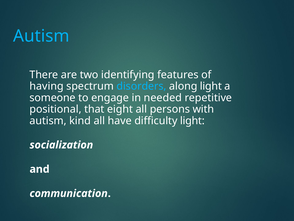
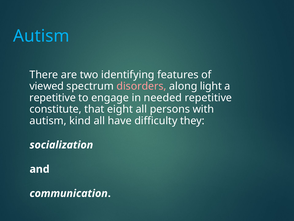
having: having -> viewed (47, 86)
disorders colour: light blue -> pink (141, 86)
someone: someone -> repetitive (53, 98)
positional: positional -> constitute (56, 109)
difficulty light: light -> they (192, 120)
